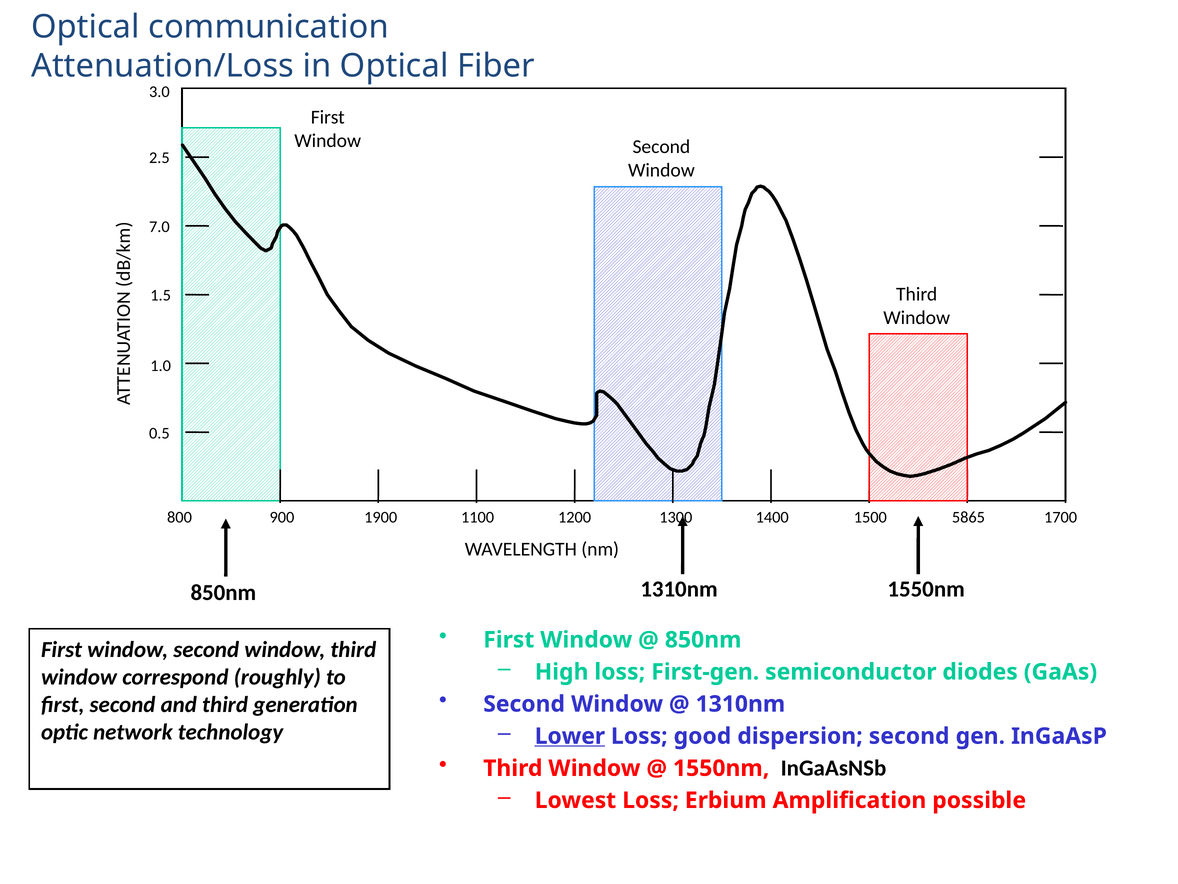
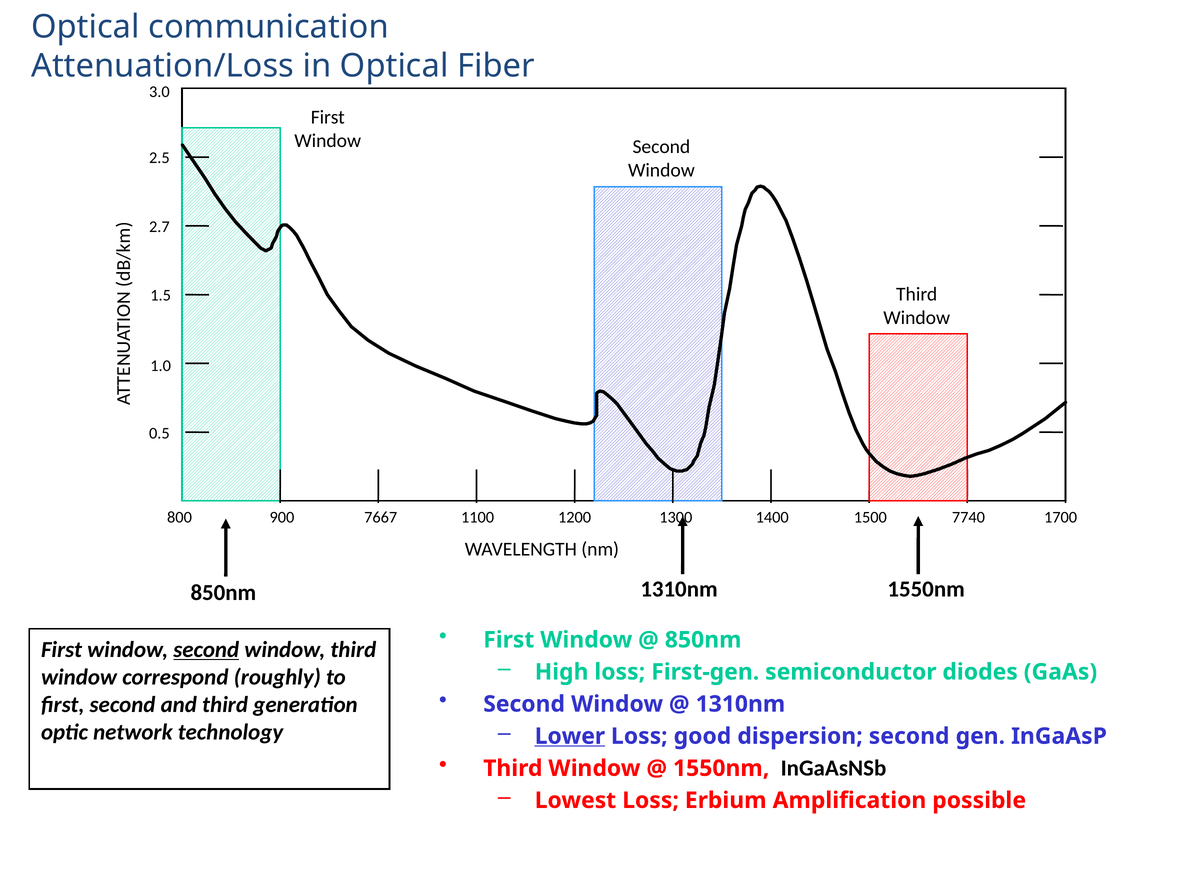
7.0: 7.0 -> 2.7 (159, 227)
1900: 1900 -> 7667 (381, 517)
5865: 5865 -> 7740 (968, 517)
second underline: none -> present (206, 649)
